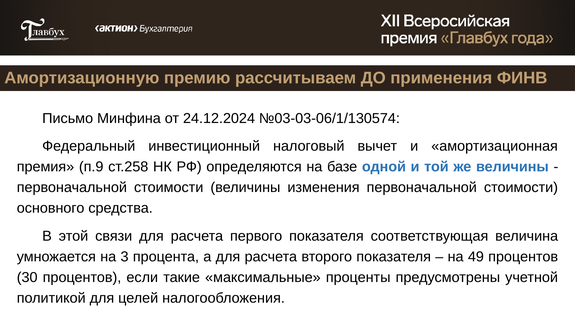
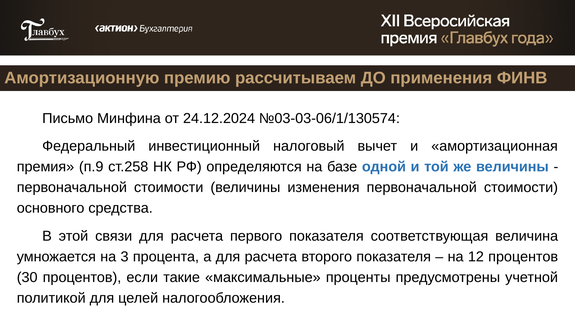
49: 49 -> 12 (476, 257)
